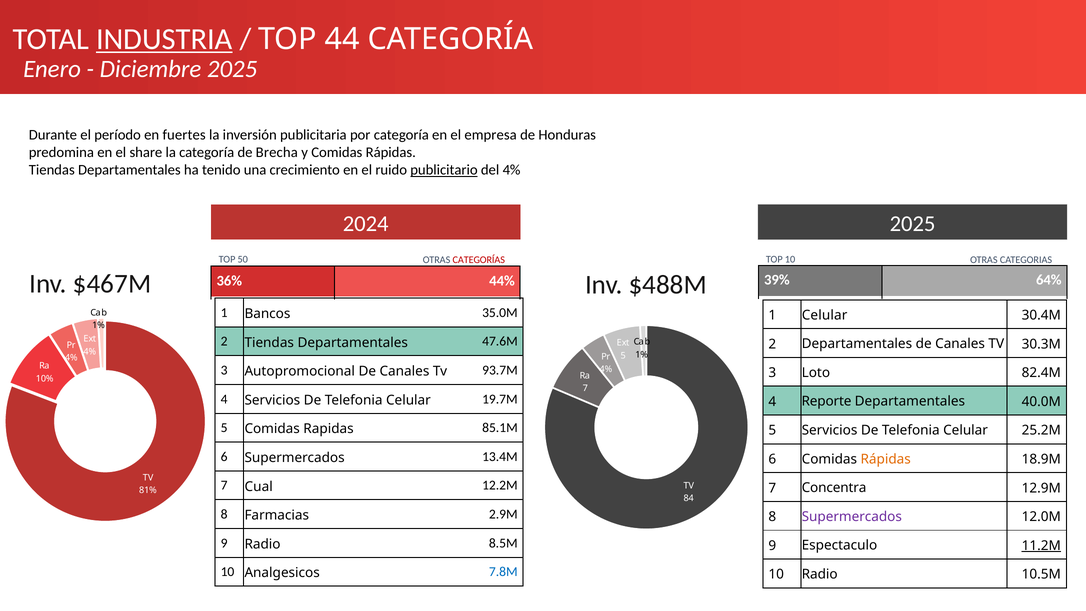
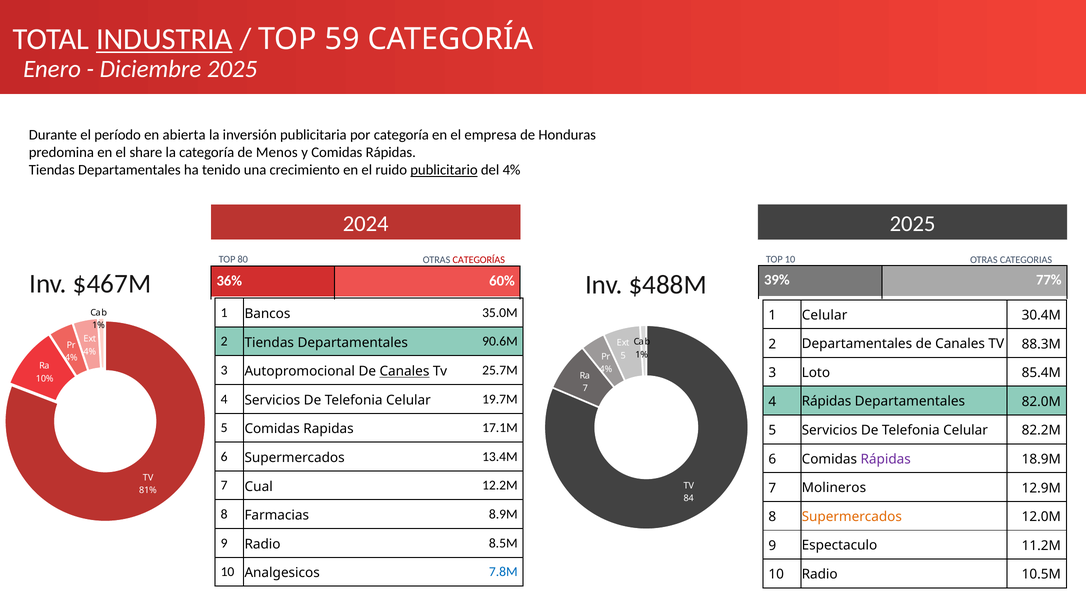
44: 44 -> 59 (342, 39)
fuertes: fuertes -> abierta (184, 135)
Brecha: Brecha -> Menos (277, 152)
50: 50 -> 80 (243, 259)
64%: 64% -> 77% (1049, 280)
44%: 44% -> 60% (502, 281)
47.6M: 47.6M -> 90.6M (500, 341)
30.3M: 30.3M -> 88.3M (1041, 344)
Canales underline: none -> present (404, 371)
93.7M: 93.7M -> 25.7M (500, 370)
82.4M: 82.4M -> 85.4M (1041, 373)
4 Reporte: Reporte -> Rápidas (826, 401)
40.0M: 40.0M -> 82.0M (1041, 402)
85.1M: 85.1M -> 17.1M (500, 428)
25.2M: 25.2M -> 82.2M (1041, 430)
Rápidas colour: orange -> purple (886, 459)
Concentra: Concentra -> Molineros (834, 488)
2.9M: 2.9M -> 8.9M (503, 514)
Supermercados colour: purple -> orange (852, 517)
11.2M underline: present -> none (1041, 546)
